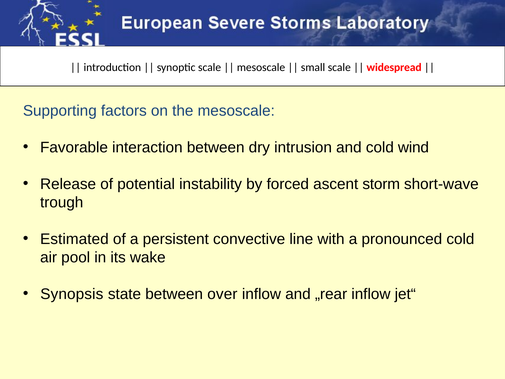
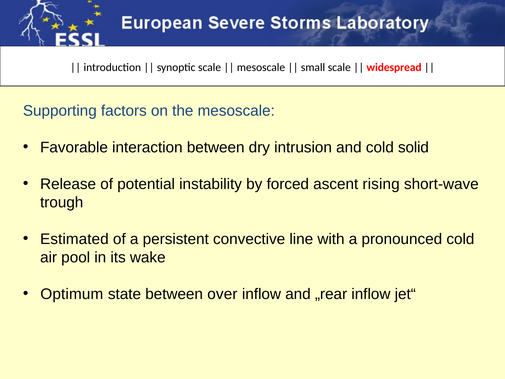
wind: wind -> solid (413, 147)
storm: storm -> rising (381, 184)
Synopsis: Synopsis -> Optimum (72, 294)
